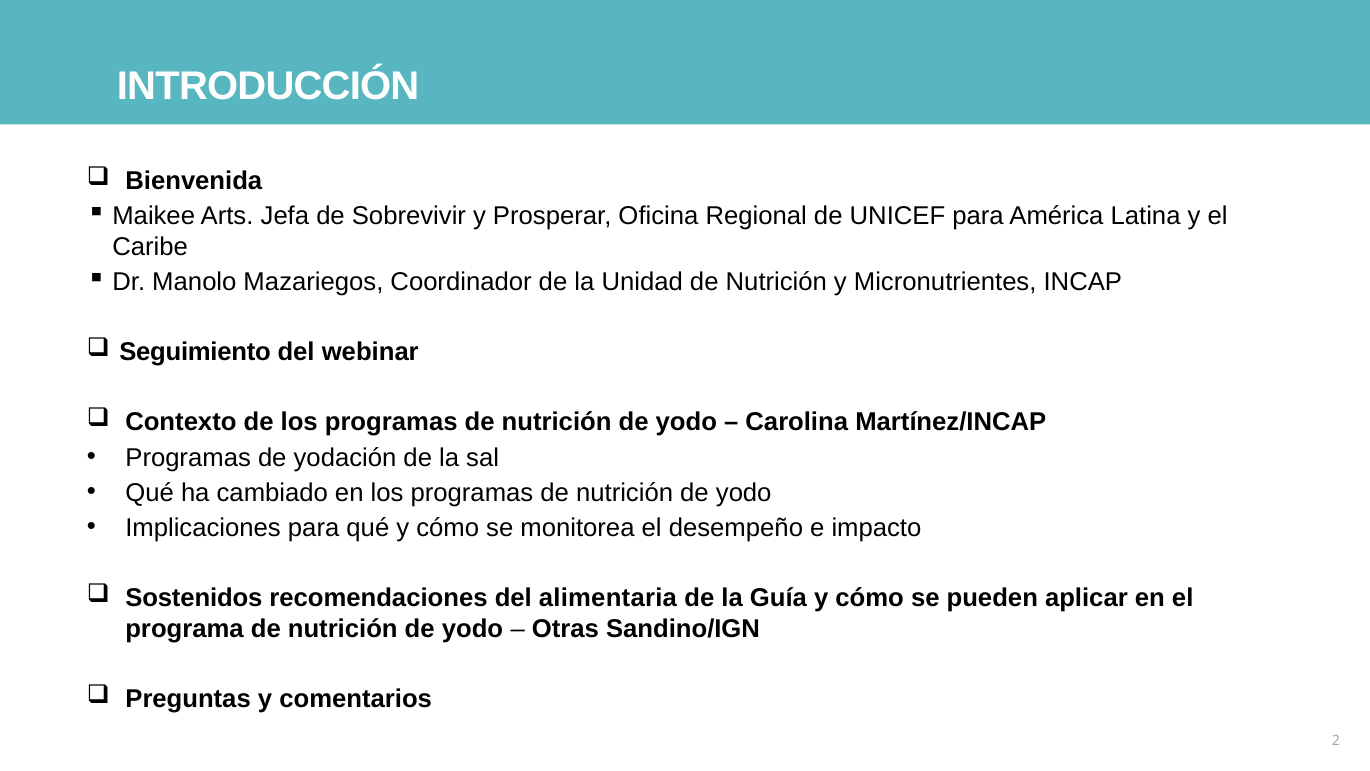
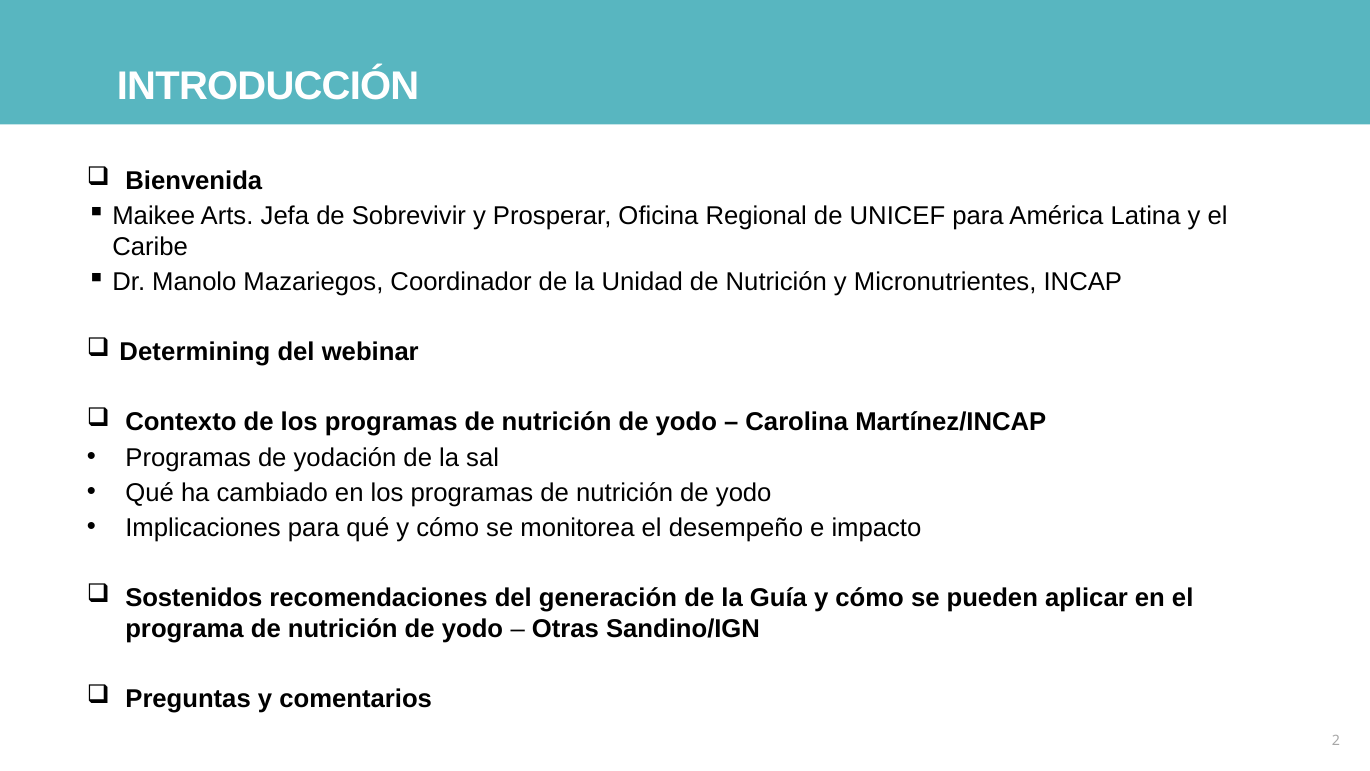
Seguimiento: Seguimiento -> Determining (195, 352)
alimentaria: alimentaria -> generación (608, 598)
